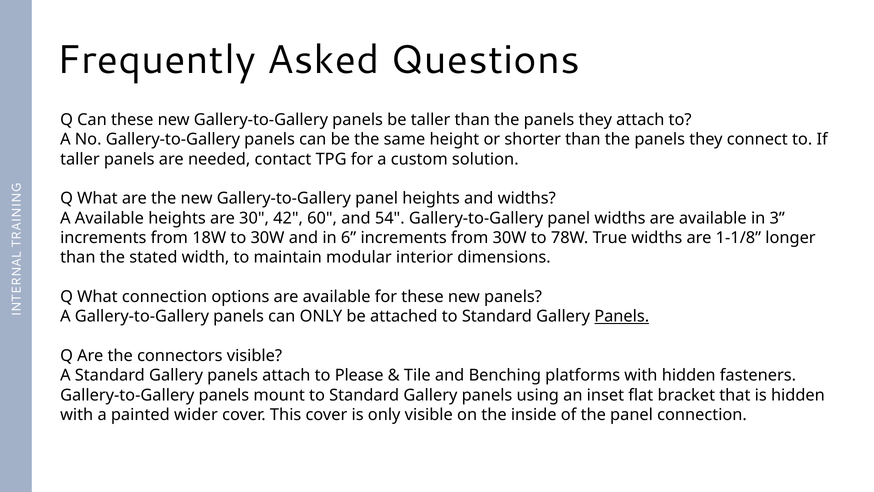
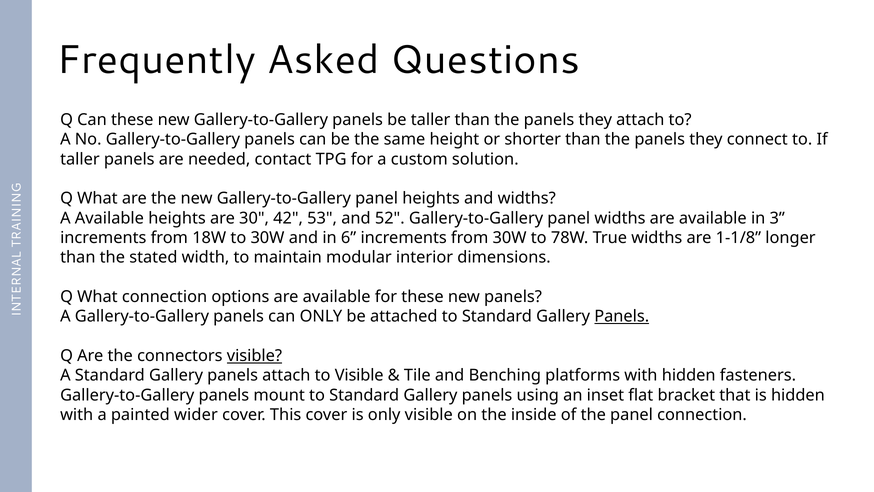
60: 60 -> 53 (322, 218)
54: 54 -> 52 (390, 218)
visible underline: none -> present (254, 356)
to Please: Please -> Visible (359, 375)
